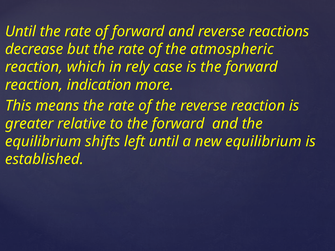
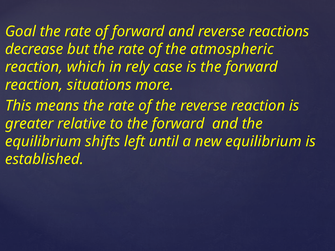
Until: Until -> Goal (21, 31)
indication: indication -> situations (99, 85)
